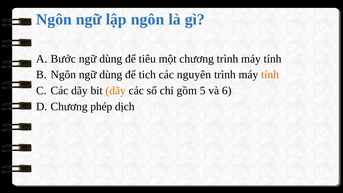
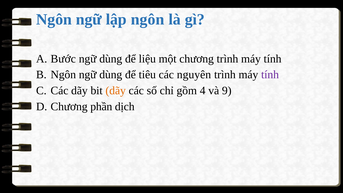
tiêu: tiêu -> liệu (147, 59)
tich: tich -> tiêu (147, 75)
tính colour: orange -> purple (270, 75)
5: 5 -> 4 (203, 91)
6: 6 -> 9 (227, 91)
phép: phép -> phần (101, 107)
